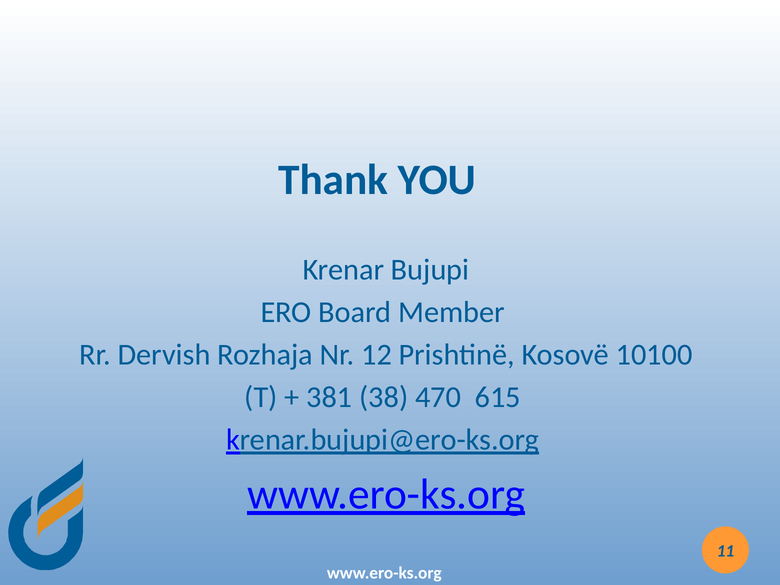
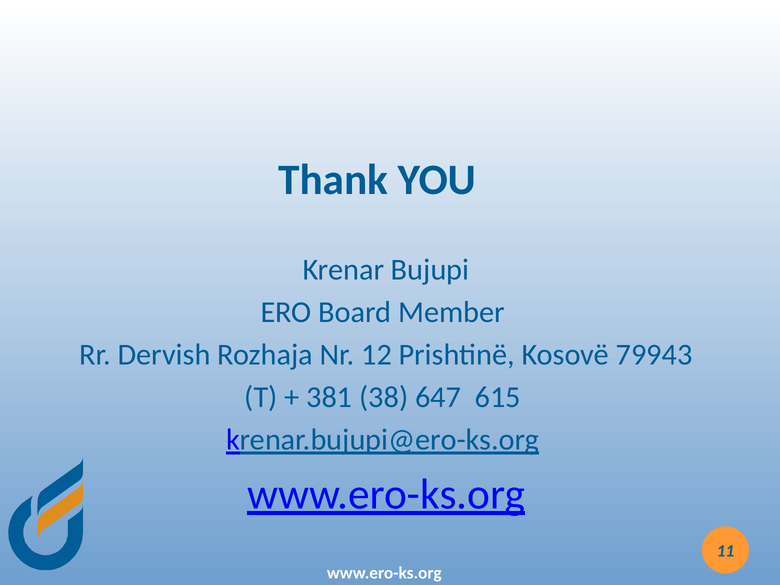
10100: 10100 -> 79943 (654, 355)
470: 470 -> 647 (438, 397)
